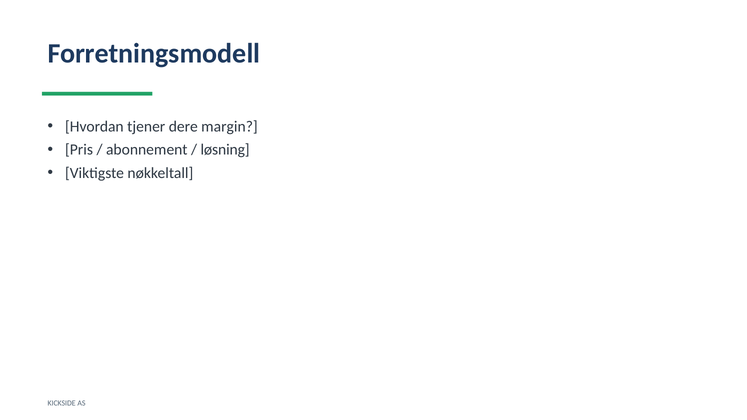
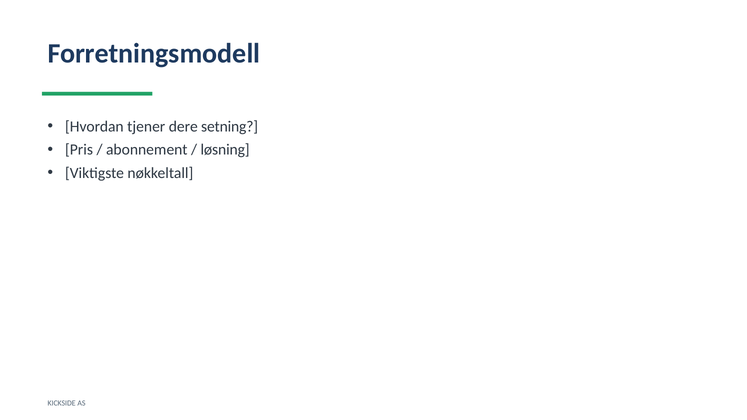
margin: margin -> setning (230, 127)
